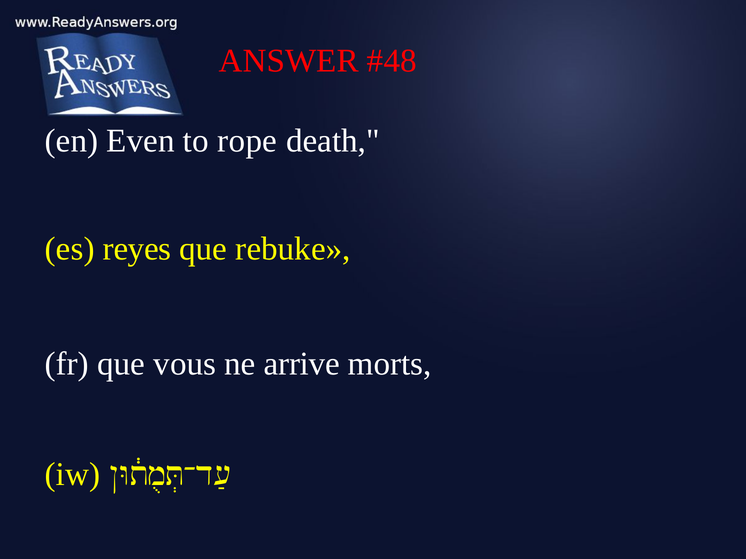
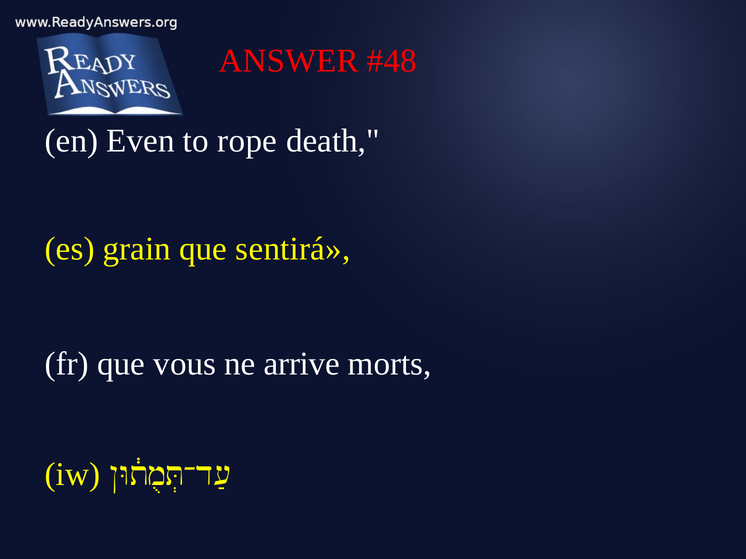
reyes: reyes -> grain (137, 249)
rebuke: rebuke -> sentirá (293, 249)
